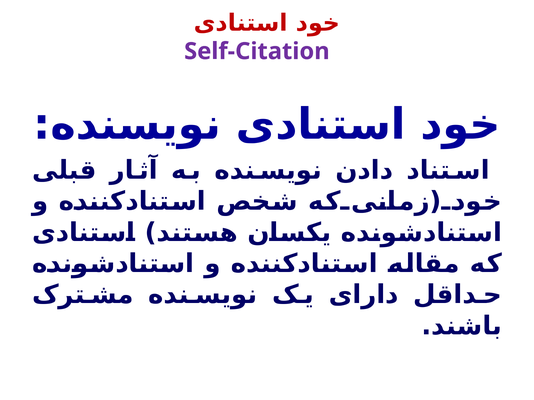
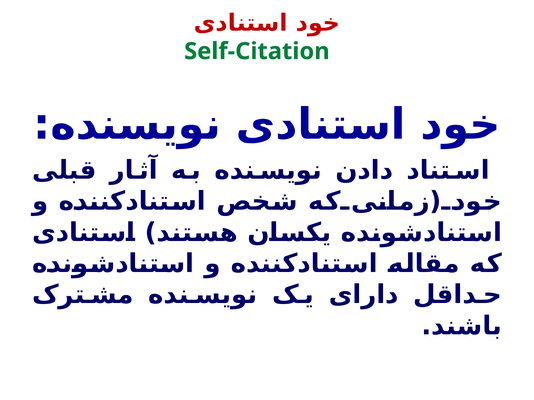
Self-Citation colour: purple -> green (257, 51)
